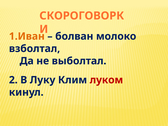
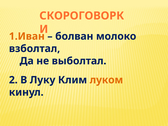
луком colour: red -> orange (106, 80)
